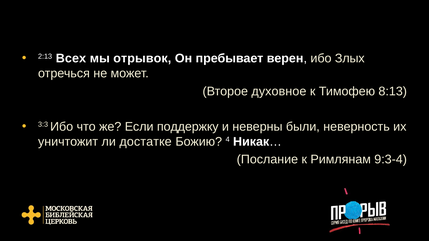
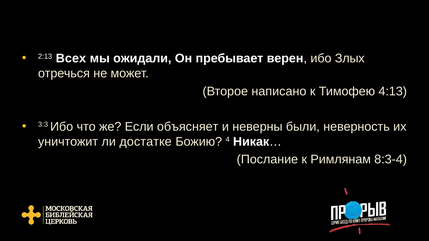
отрывок: отрывок -> ожидали (142, 59)
духовное: духовное -> написано (279, 91)
8:13: 8:13 -> 4:13 (393, 91)
поддержку: поддержку -> объясняет (188, 127)
9:3-4: 9:3-4 -> 8:3-4 (391, 159)
